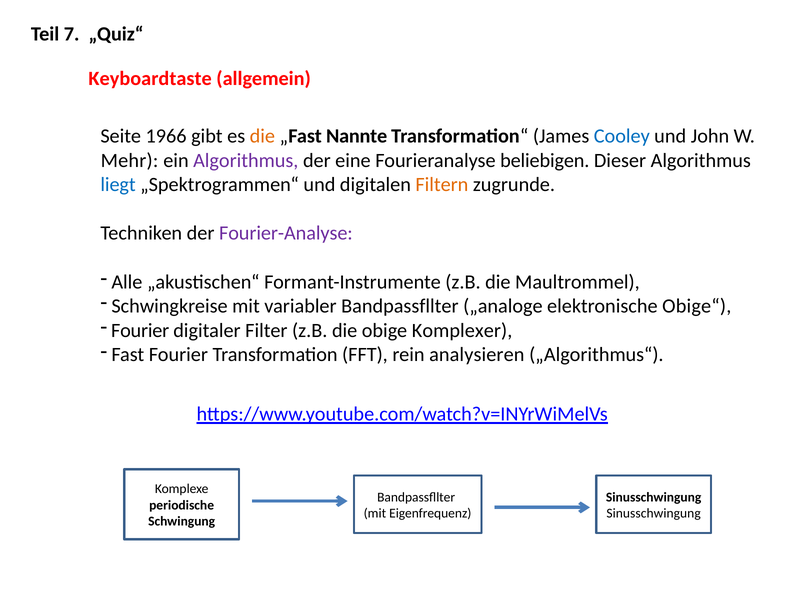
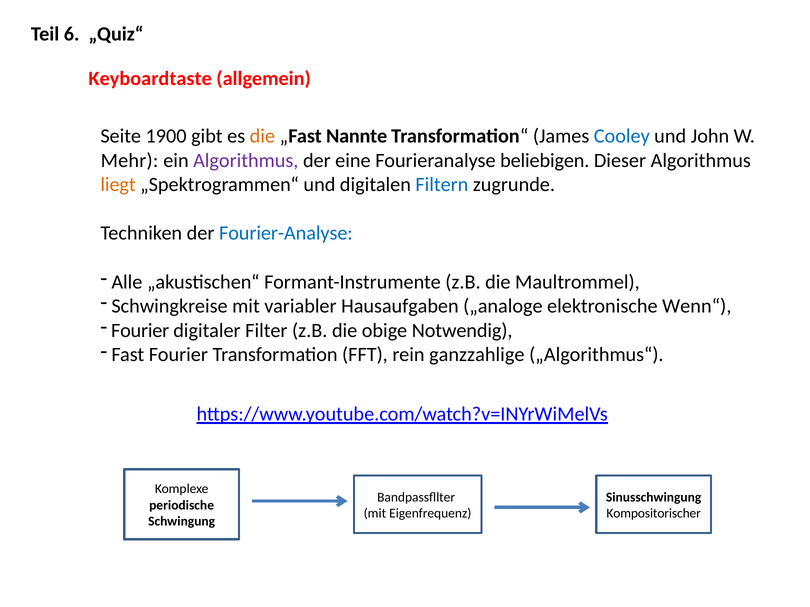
7: 7 -> 6 (72, 34)
1966: 1966 -> 1900 (166, 136)
liegt colour: blue -> orange (118, 185)
Filtern colour: orange -> blue (442, 185)
Fourier-Analyse colour: purple -> blue (286, 233)
variabler Bandpassfllter: Bandpassfllter -> Hausaufgaben (400, 306)
Obige“: Obige“ -> Wenn“ (697, 306)
Komplexer: Komplexer -> Notwendig (462, 331)
analysieren: analysieren -> ganzzahlige (477, 355)
Sinusschwingung: Sinusschwingung -> Kompositorischer (654, 514)
